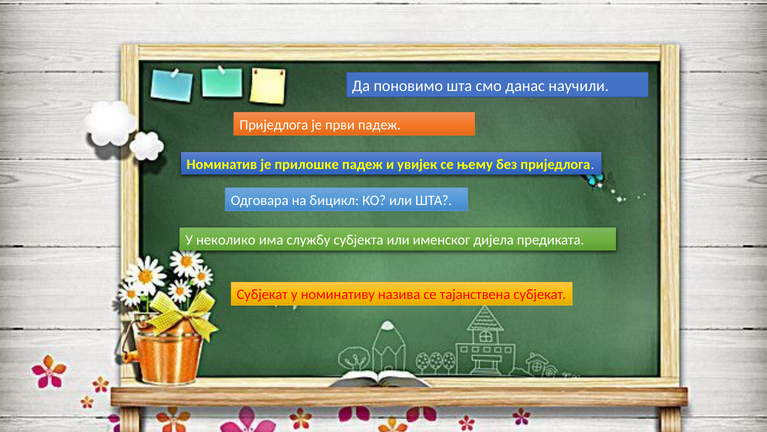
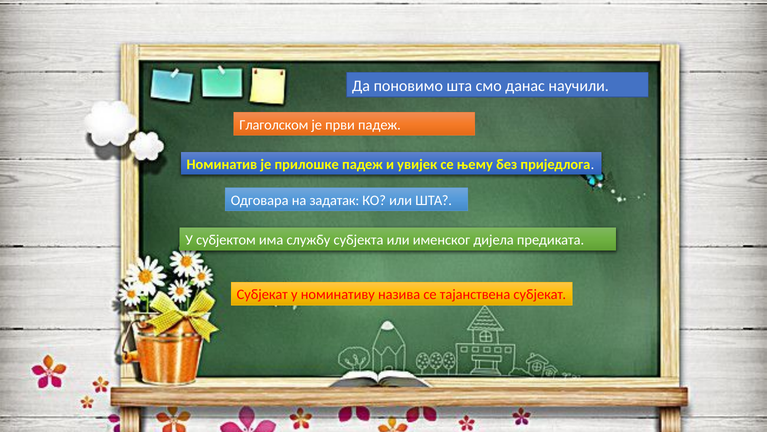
Приједлога: Приједлога -> Глаголском (274, 125)
бицикл: бицикл -> задатак (334, 200)
неколико: неколико -> субјектом (226, 240)
